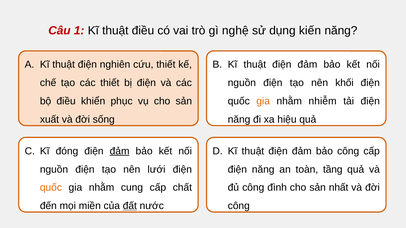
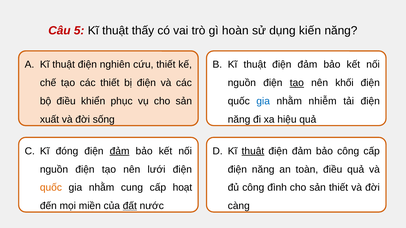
1: 1 -> 5 (79, 31)
thuật điều: điều -> thấy (143, 31)
nghệ: nghệ -> hoàn (235, 31)
tạo underline: none -> present (297, 83)
gia colour: orange -> blue (263, 101)
thuật underline: none -> present (253, 151)
toàn tầng: tầng -> điều (333, 170)
chất: chất -> hoạt (182, 188)
sản nhất: nhất -> thiết (339, 188)
công: công -> càng (239, 206)
